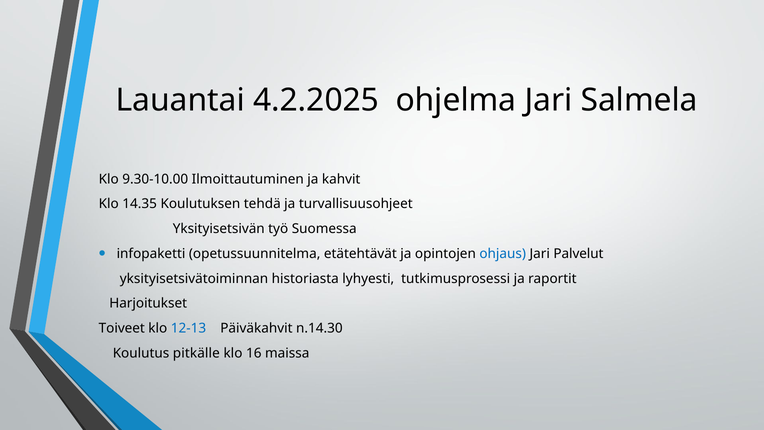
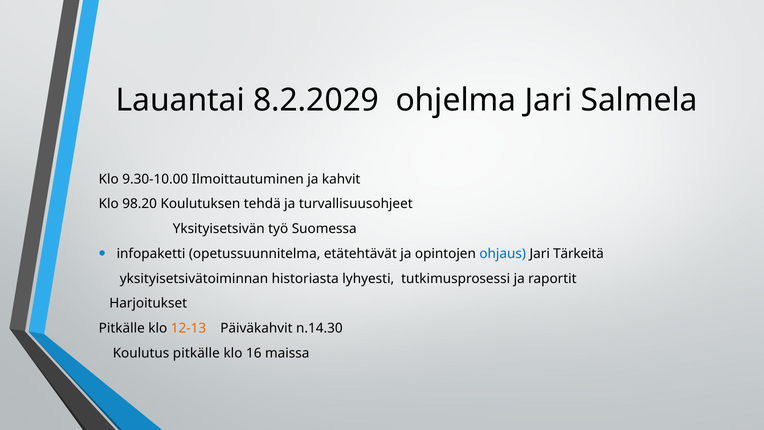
4.2.2025: 4.2.2025 -> 8.2.2029 (316, 100)
14.35: 14.35 -> 98.20 (140, 204)
Palvelut: Palvelut -> Tärkeitä (578, 254)
Toiveet: Toiveet -> Pitkälle (122, 328)
12-13 colour: blue -> orange (188, 328)
